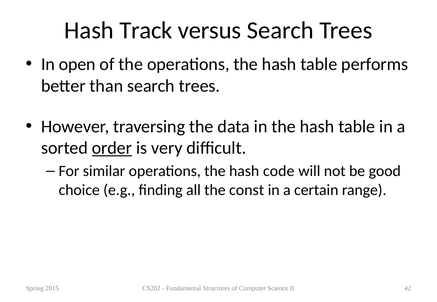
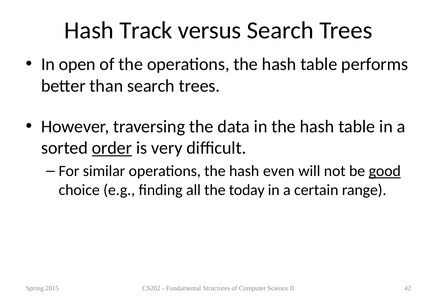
code: code -> even (279, 171)
good underline: none -> present (385, 171)
const: const -> today (247, 190)
